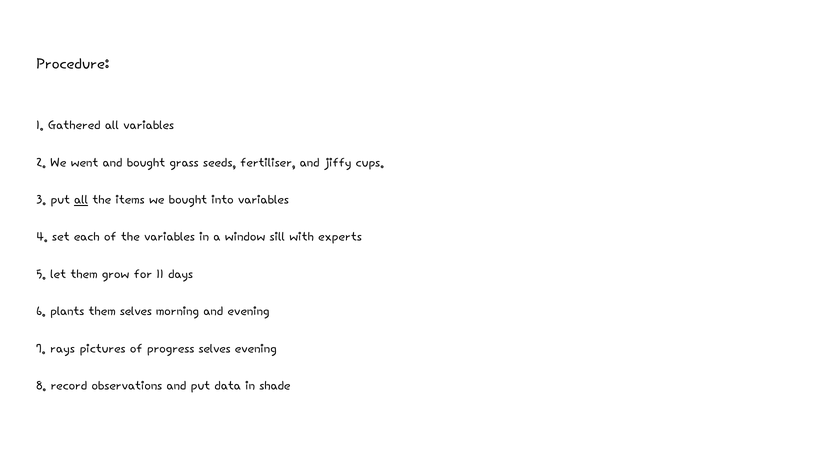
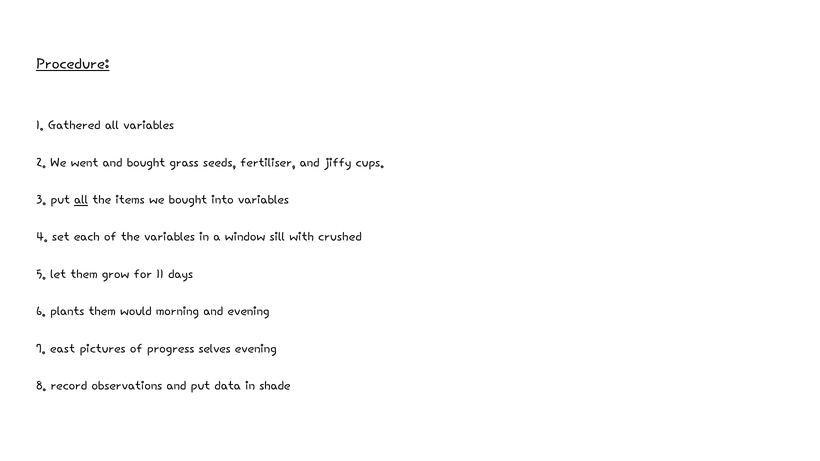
Procedure underline: none -> present (73, 62)
experts: experts -> crushed (340, 235)
them selves: selves -> would (136, 310)
rays: rays -> east (63, 347)
